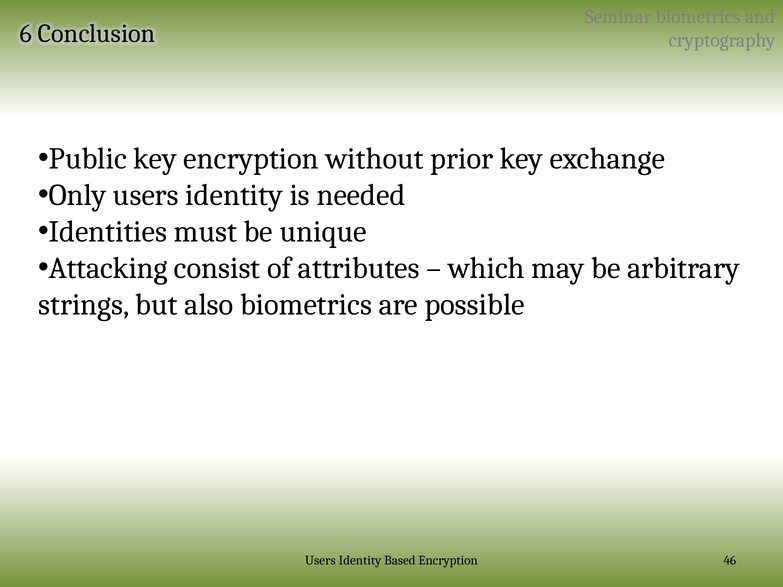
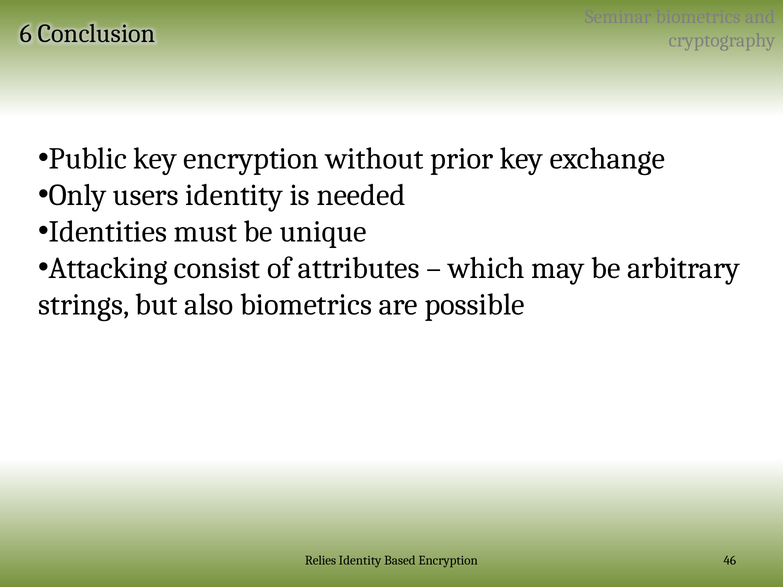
Users: Users -> Relies (320, 561)
